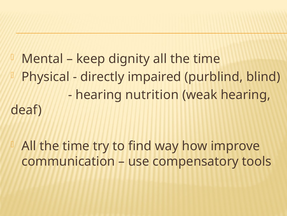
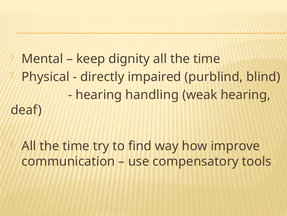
nutrition: nutrition -> handling (152, 94)
